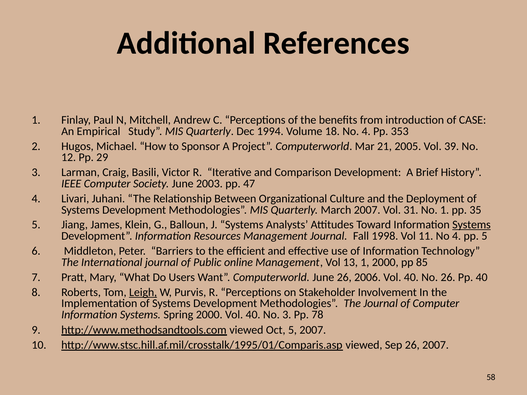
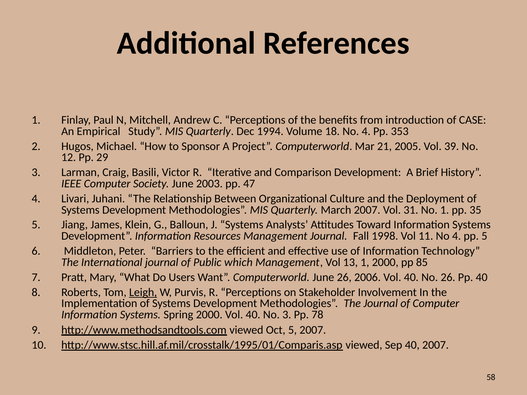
Systems underline: present -> none (472, 225)
online: online -> which (238, 262)
Sep 26: 26 -> 40 (412, 345)
